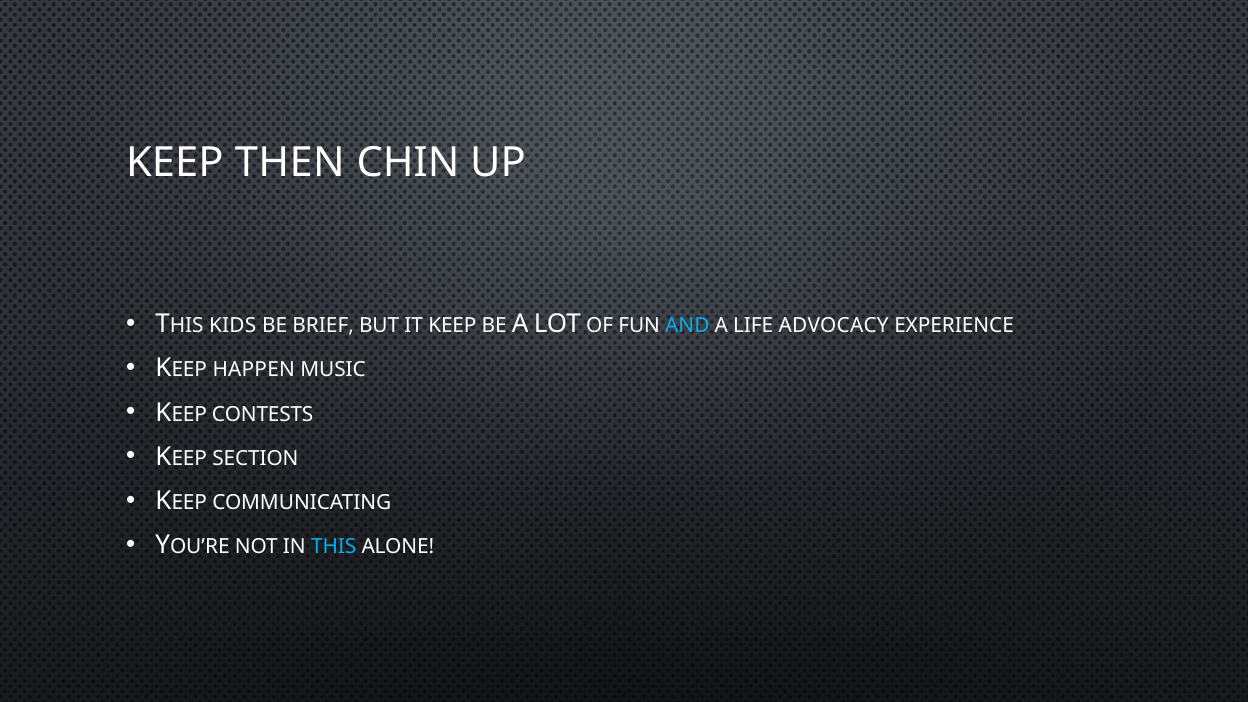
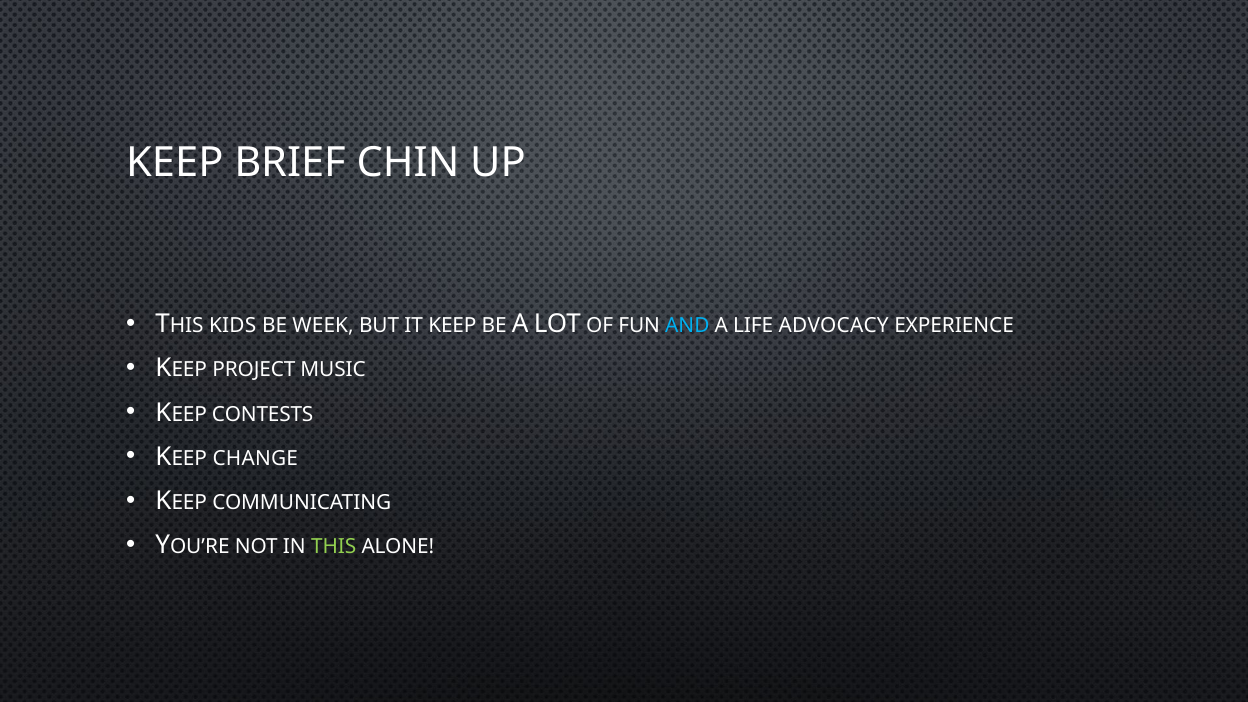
THEN: THEN -> BRIEF (290, 163)
BRIEF: BRIEF -> WEEK (323, 326)
HAPPEN: HAPPEN -> PROJECT (254, 370)
SECTION: SECTION -> CHANGE (255, 458)
THIS colour: light blue -> light green (334, 547)
